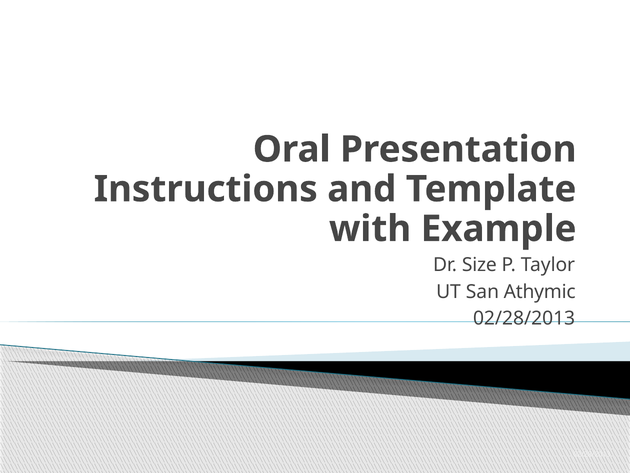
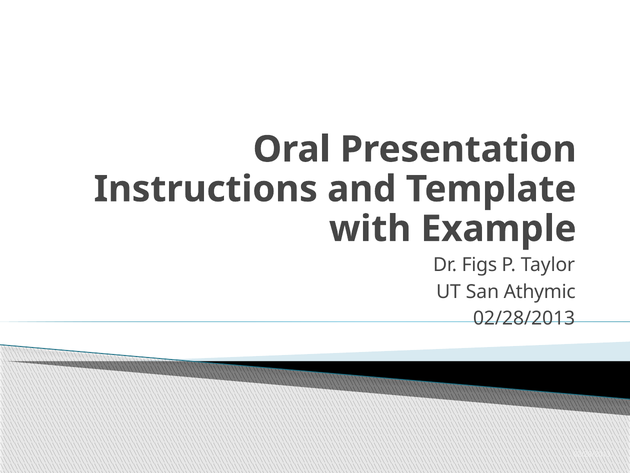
Size: Size -> Figs (479, 265)
